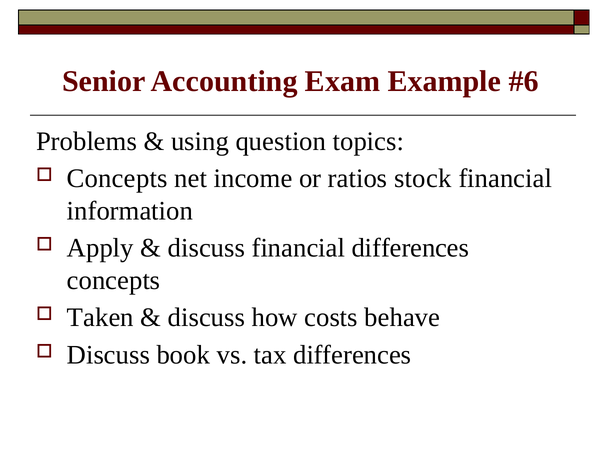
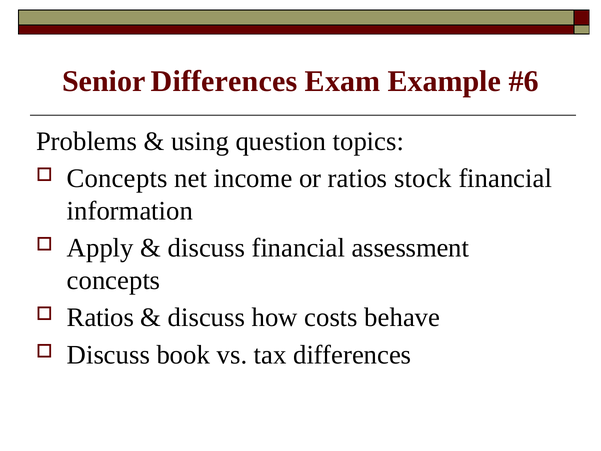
Senior Accounting: Accounting -> Differences (224, 81)
financial differences: differences -> assessment (410, 248)
Taken: Taken -> Ratios (100, 317)
